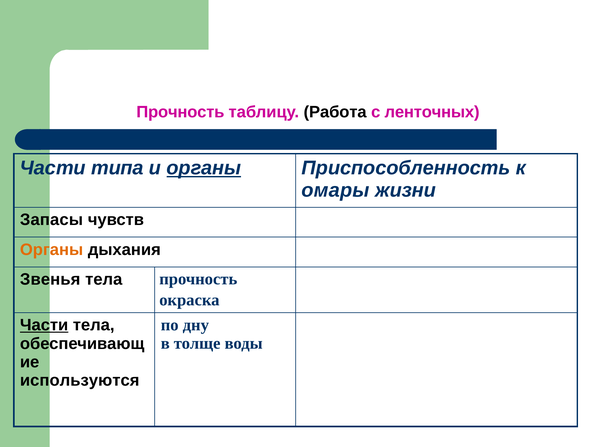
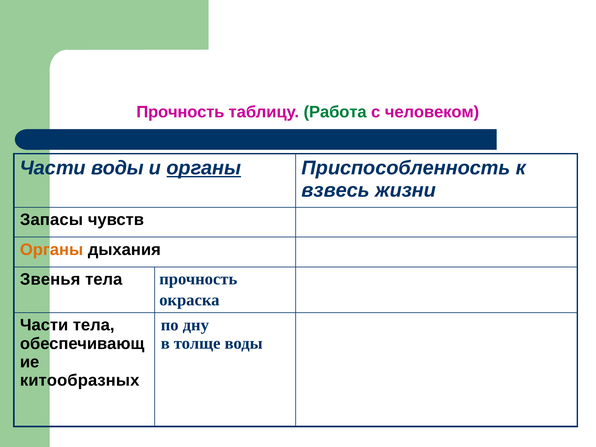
Работа colour: black -> green (335, 112)
ленточных: ленточных -> человеком (432, 112)
Части типа: типа -> воды (117, 168)
омары: омары -> взвесь (336, 190)
Части underline: present -> none (44, 325)
используются: используются -> китообразных (80, 380)
